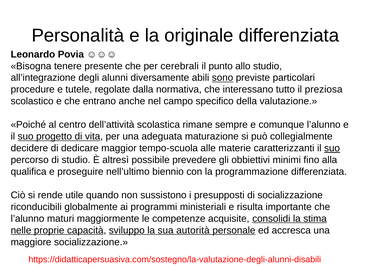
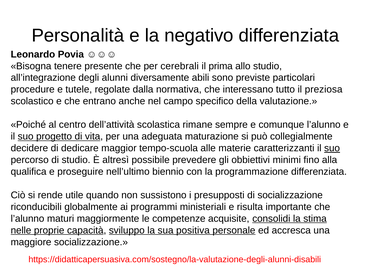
originale: originale -> negativo (199, 36)
punto: punto -> prima (221, 66)
sono underline: present -> none (223, 78)
autorità: autorità -> positiva (193, 231)
